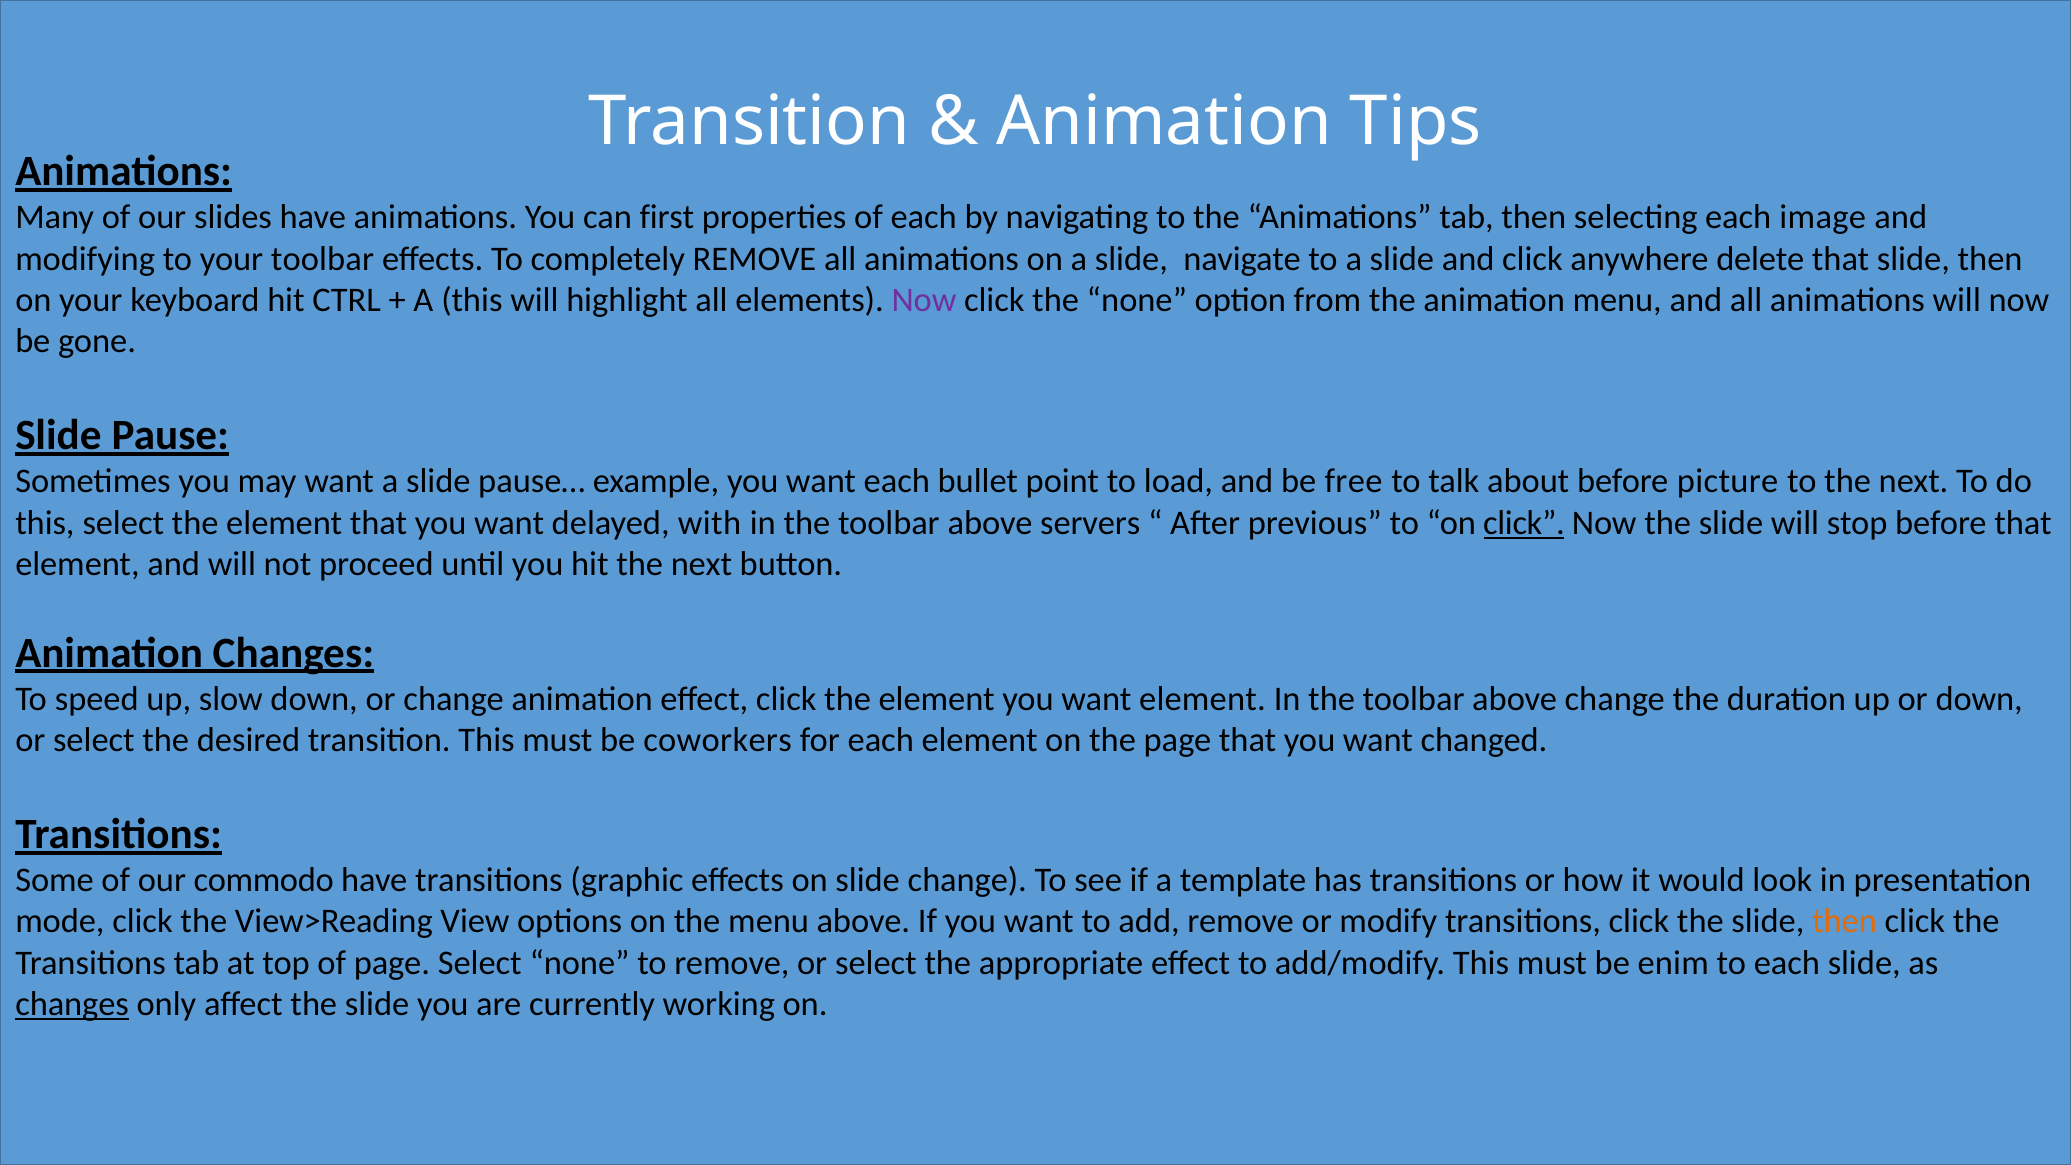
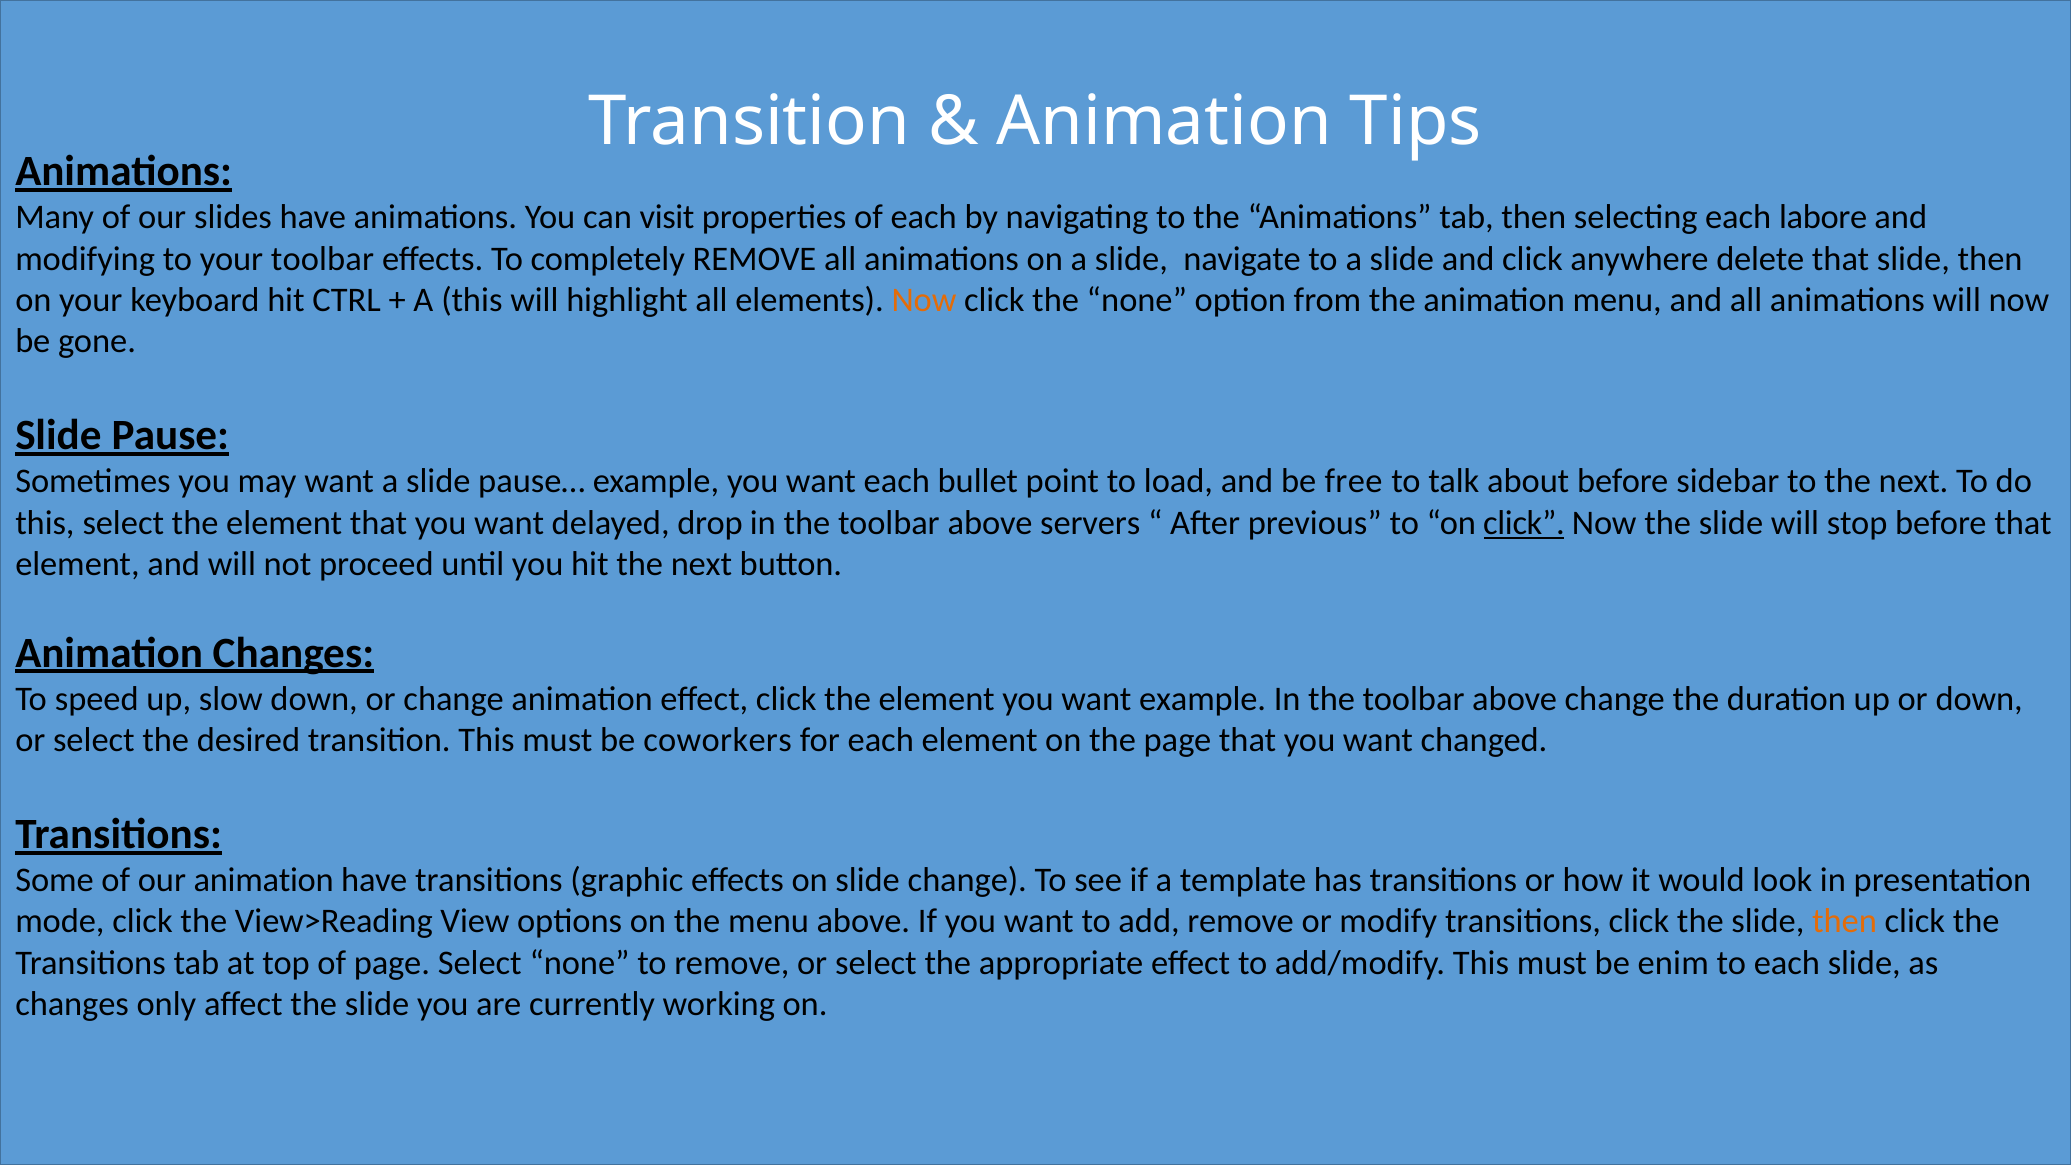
first: first -> visit (667, 217)
image: image -> labore (1823, 217)
Now colour: purple -> orange (924, 300)
picture: picture -> sidebar (1728, 481)
with: with -> drop (710, 523)
want element: element -> example (1203, 699)
our commodo: commodo -> animation (264, 880)
changes underline: present -> none (72, 1004)
